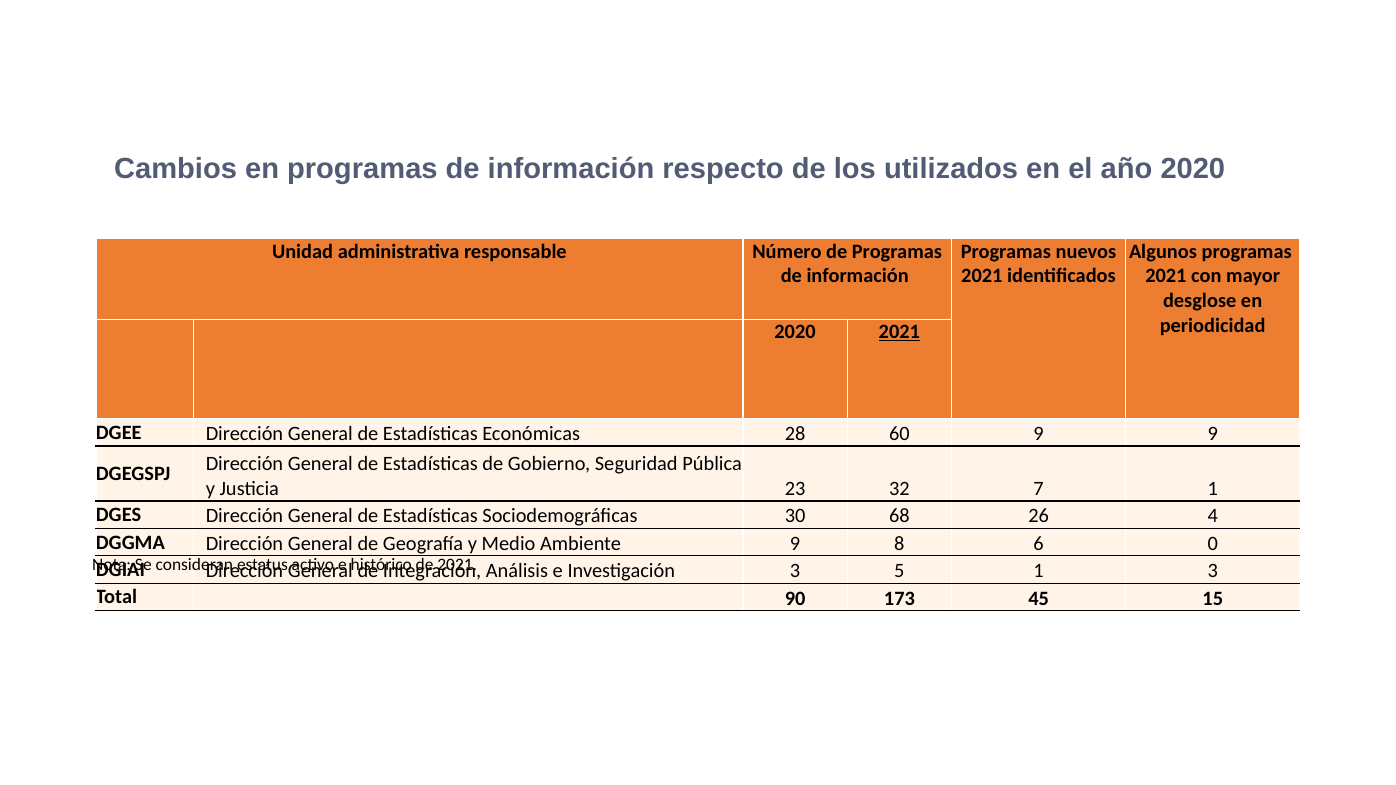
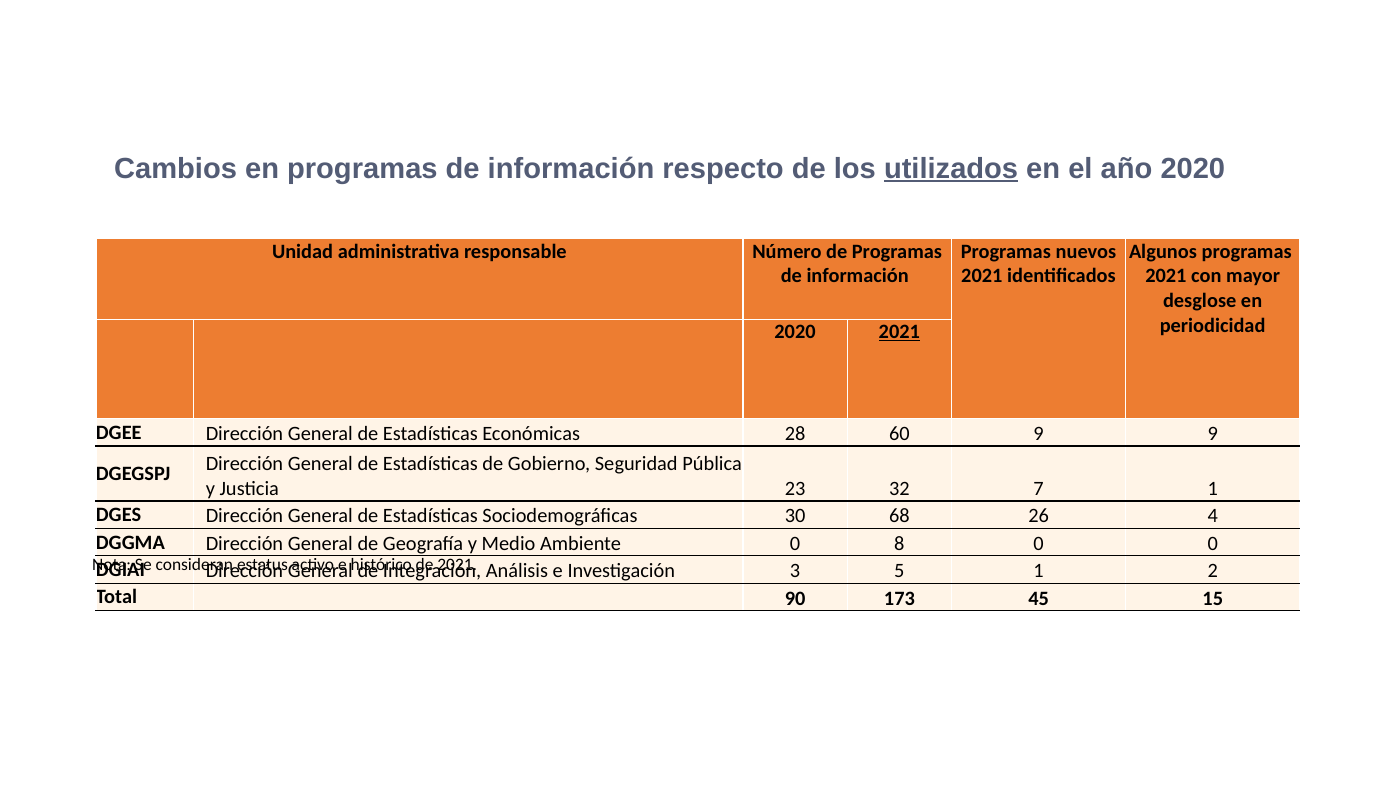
utilizados underline: none -> present (951, 169)
Ambiente 9: 9 -> 0 (795, 544)
8 6: 6 -> 0 (1039, 544)
1 3: 3 -> 2 (1213, 571)
